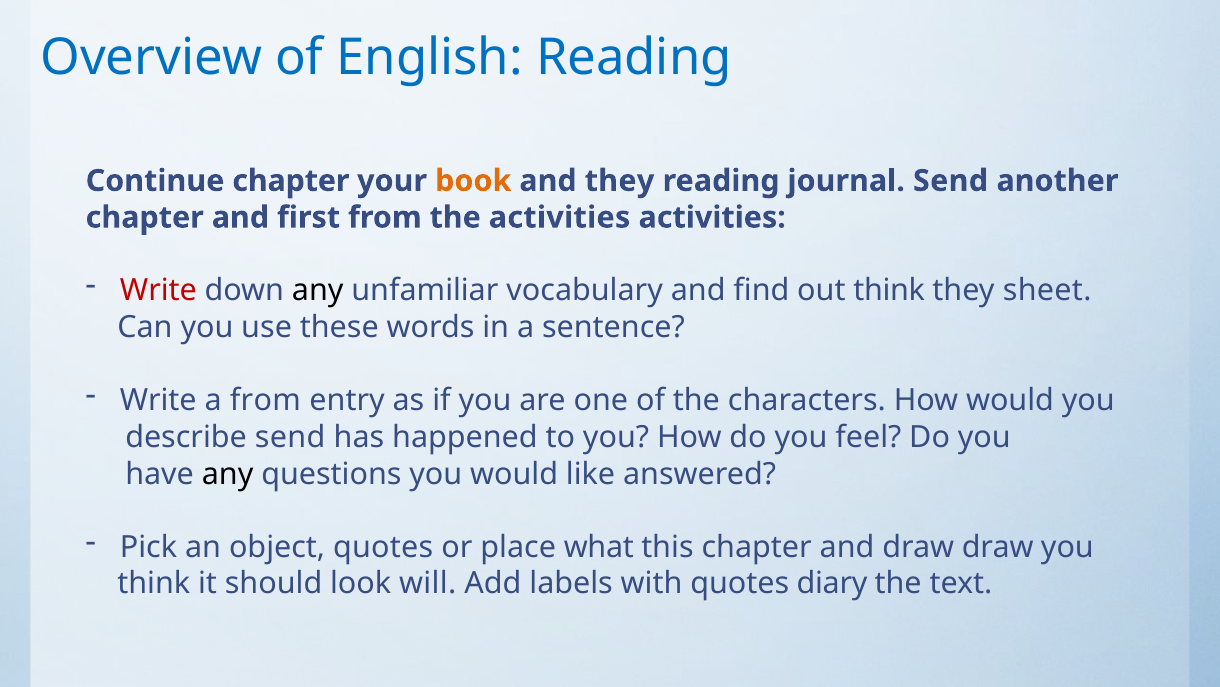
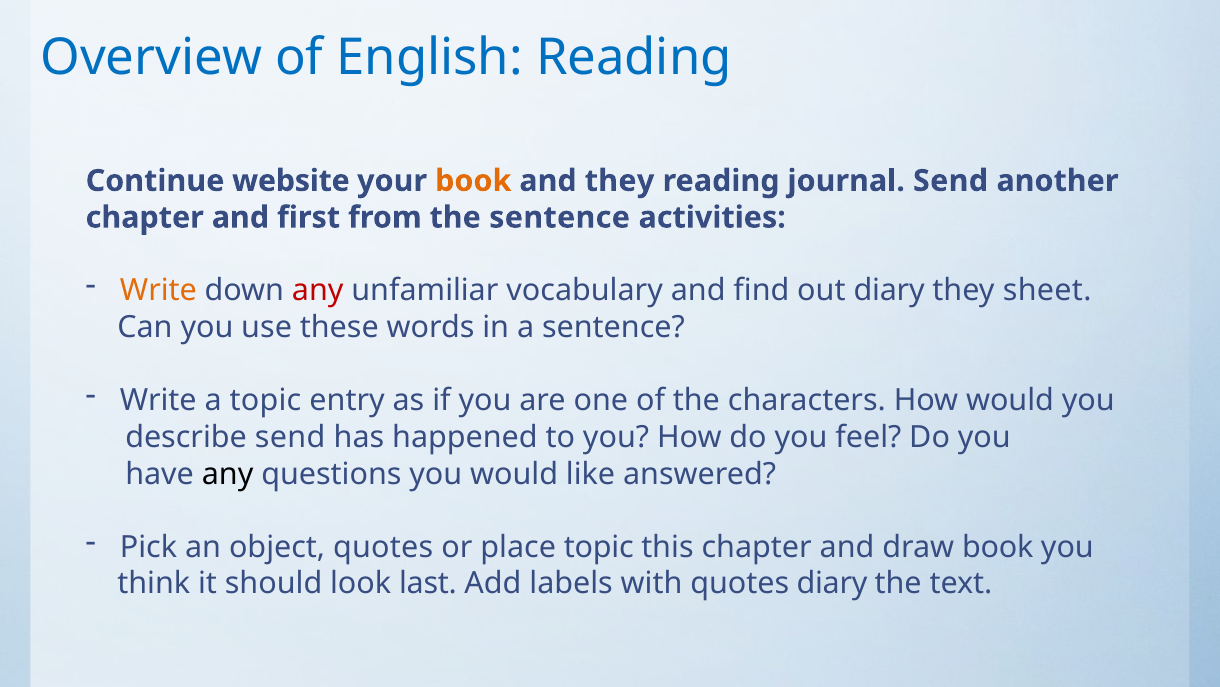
Continue chapter: chapter -> website (291, 181)
the activities: activities -> sentence (560, 217)
Write colour: red -> orange (158, 291)
any colour: black -> red (318, 291)
out think: think -> diary (889, 291)
a from: from -> topic (265, 400)
place what: what -> topic (599, 547)
draw draw: draw -> book (998, 547)
will: will -> last (428, 583)
